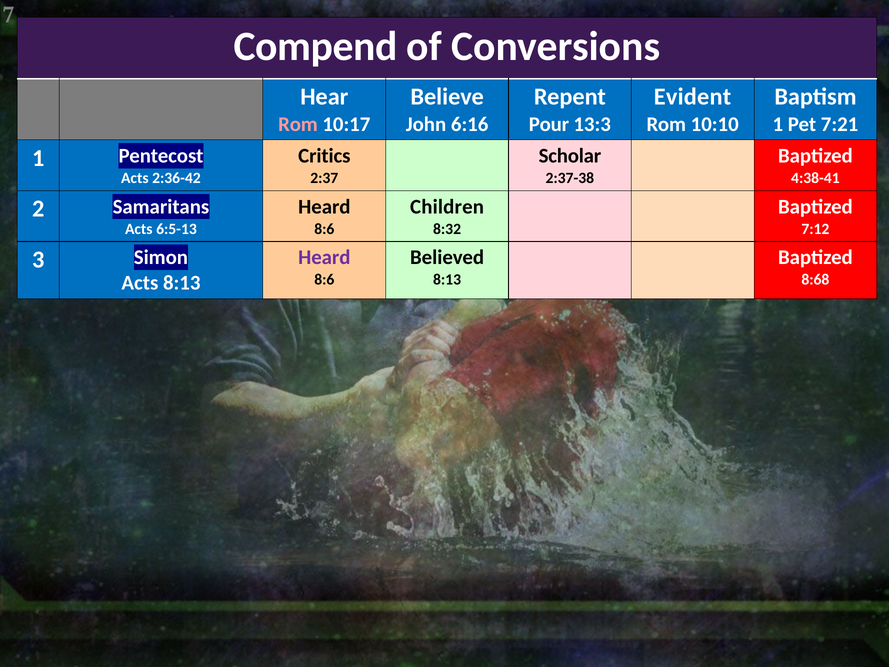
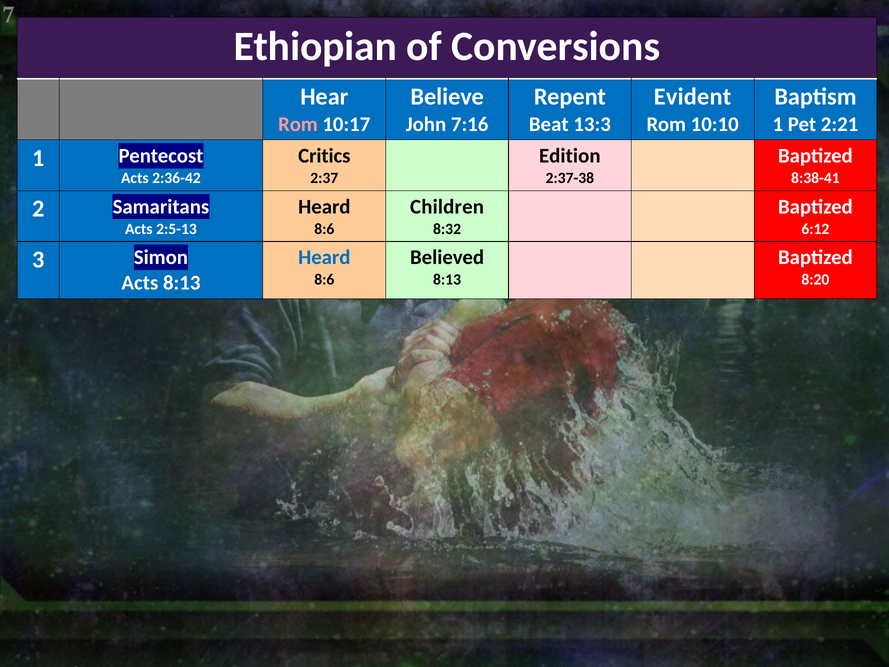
Compend: Compend -> Ethiopian (315, 46)
6:16: 6:16 -> 7:16 (470, 124)
Pour: Pour -> Beat (549, 124)
7:21: 7:21 -> 2:21 (840, 124)
Scholar: Scholar -> Edition (570, 156)
4:38-41: 4:38-41 -> 8:38-41 (815, 178)
6:5-13: 6:5-13 -> 2:5-13 (176, 229)
7:12: 7:12 -> 6:12 (815, 229)
Heard colour: purple -> blue (324, 257)
8:68: 8:68 -> 8:20 (815, 280)
